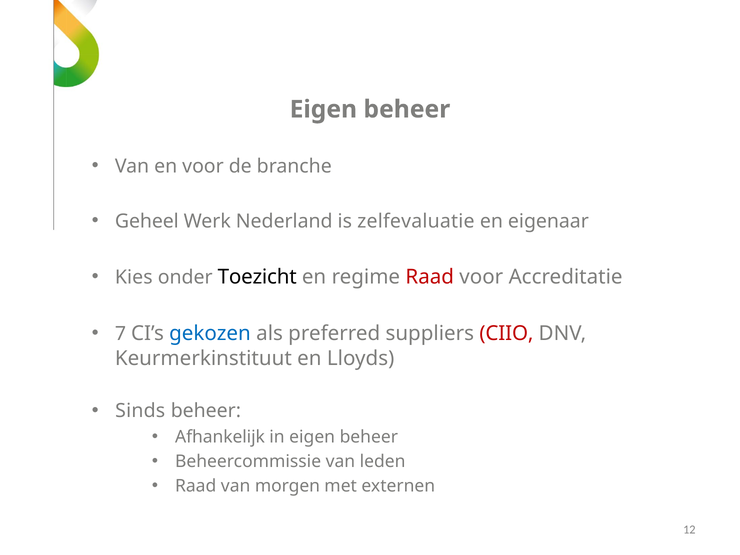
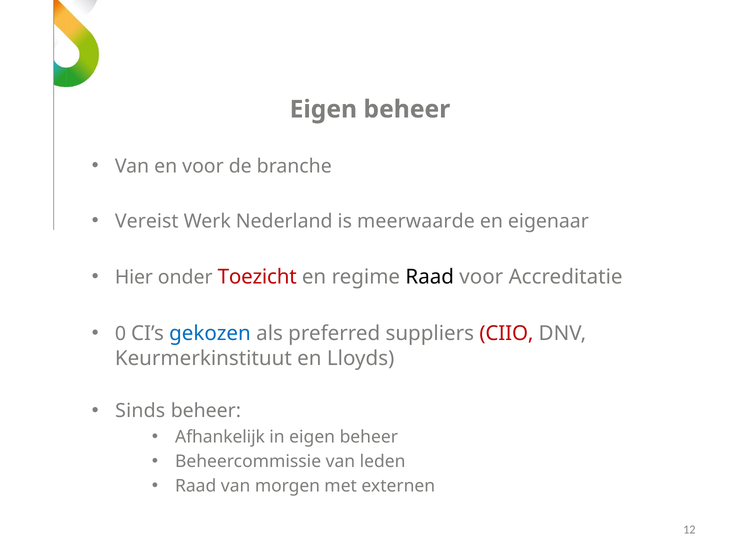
Geheel: Geheel -> Vereist (147, 221)
zelfevaluatie: zelfevaluatie -> meerwaarde (416, 221)
Kies: Kies -> Hier (134, 277)
Toezicht colour: black -> red (257, 277)
Raad colour: red -> black (430, 277)
7: 7 -> 0 (121, 334)
